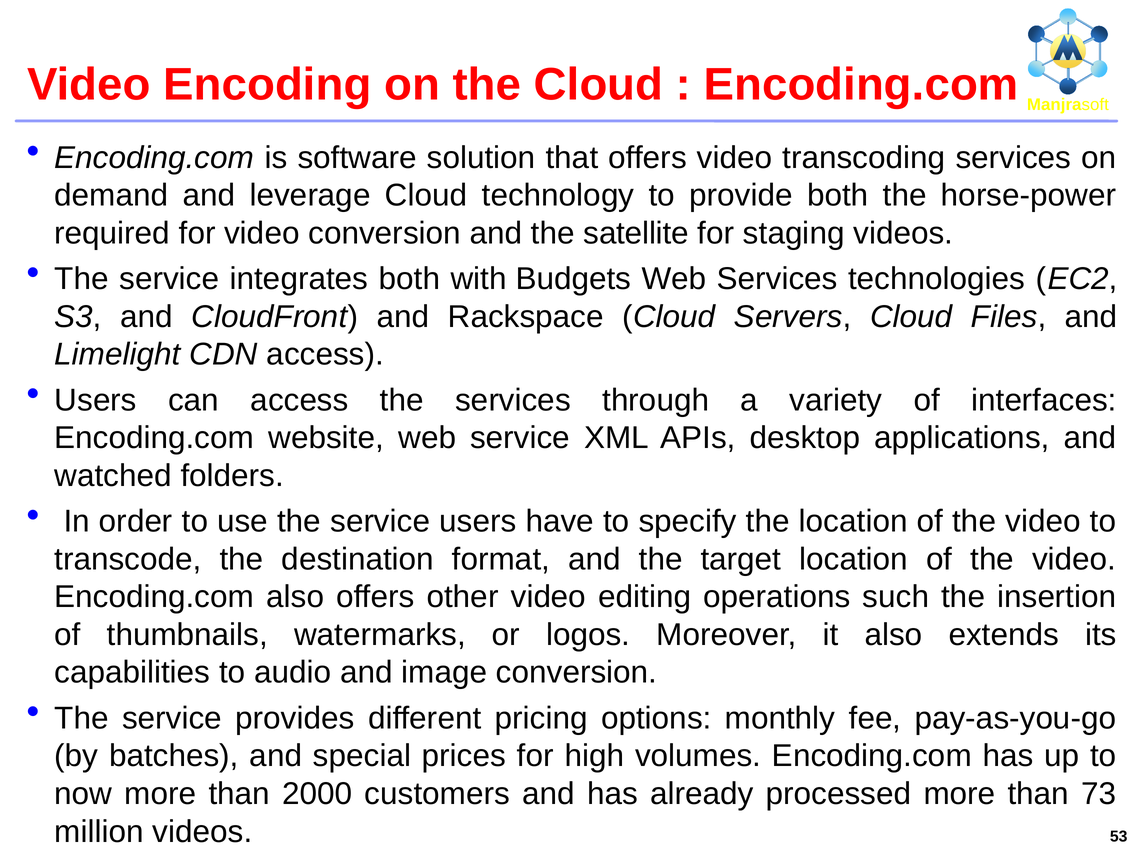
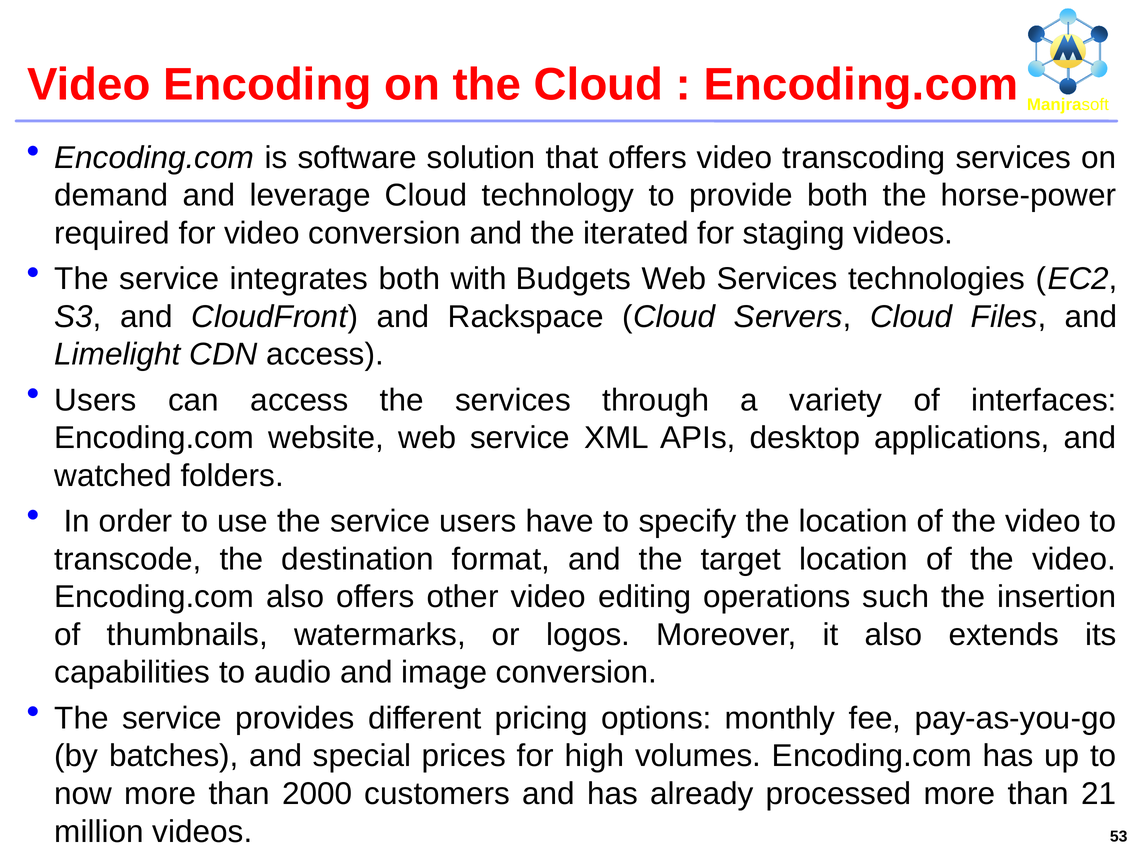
satellite: satellite -> iterated (636, 233)
73: 73 -> 21 (1099, 794)
